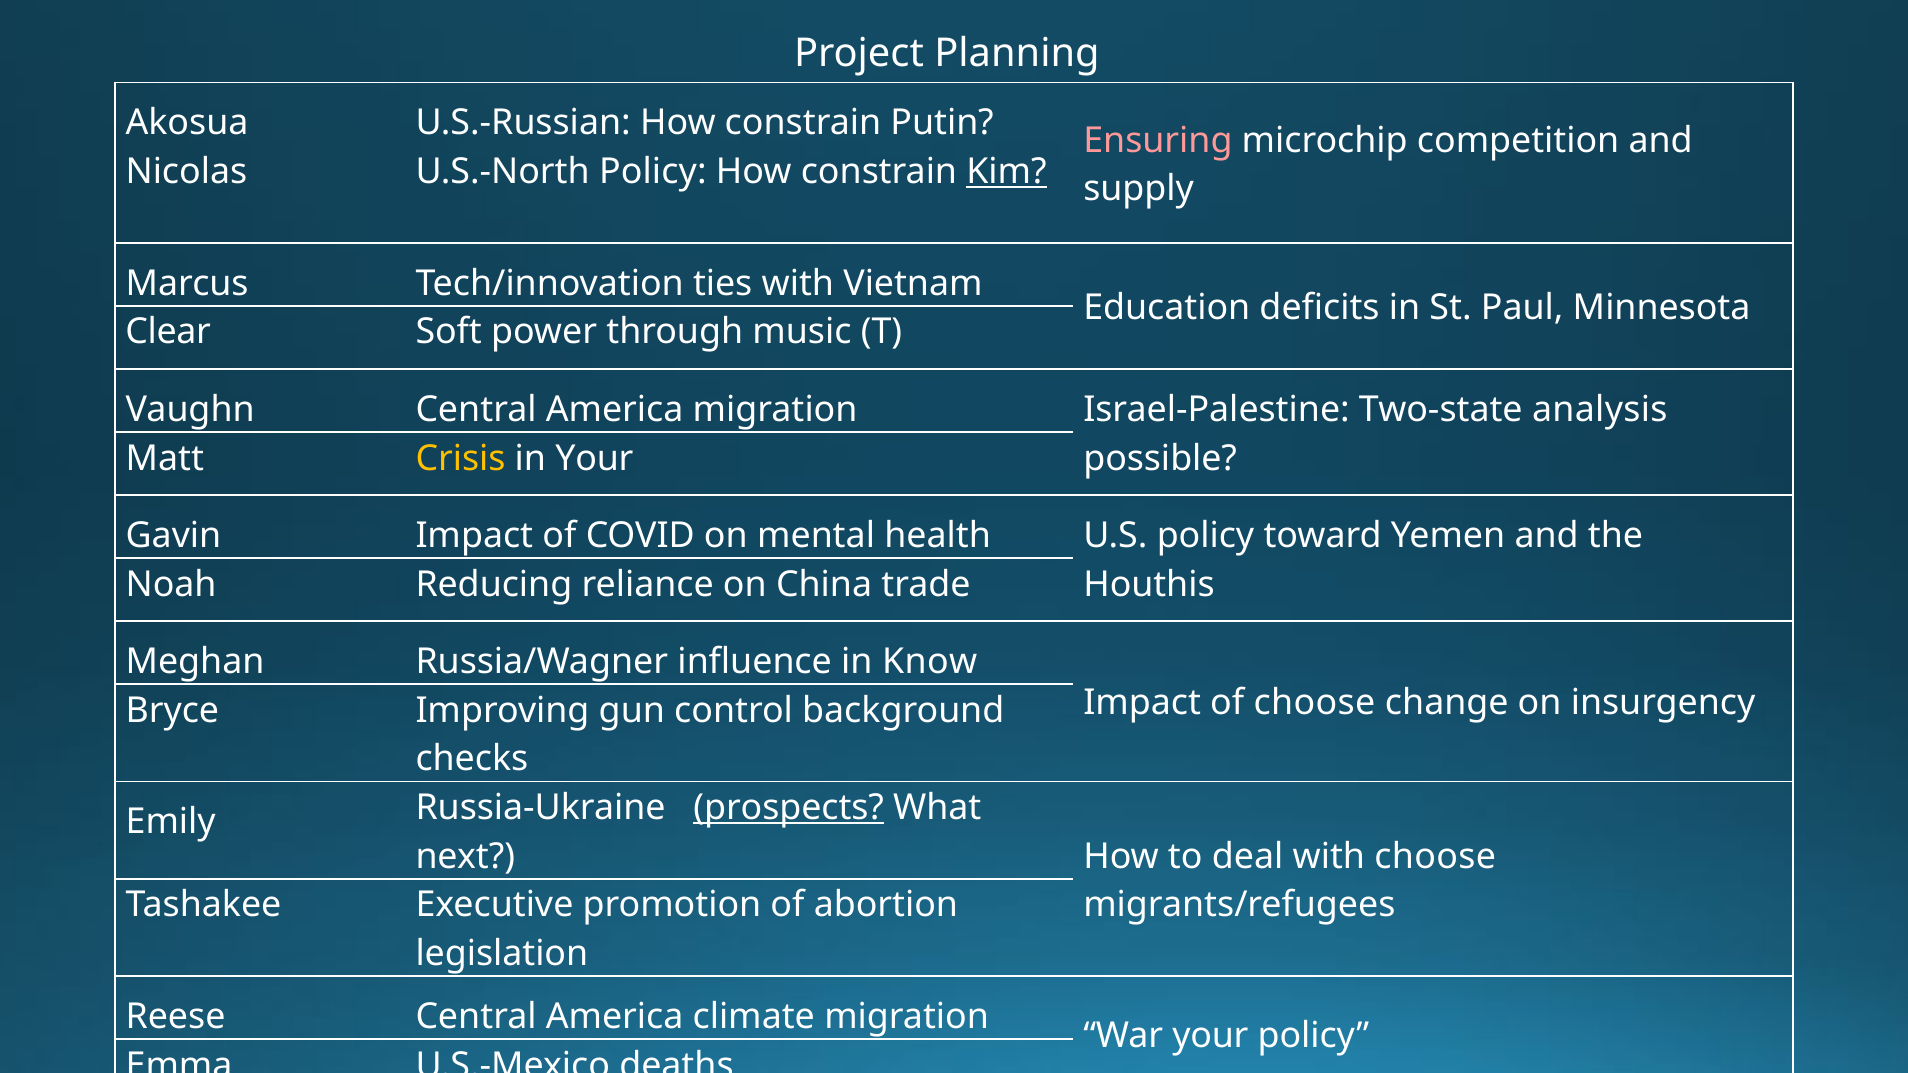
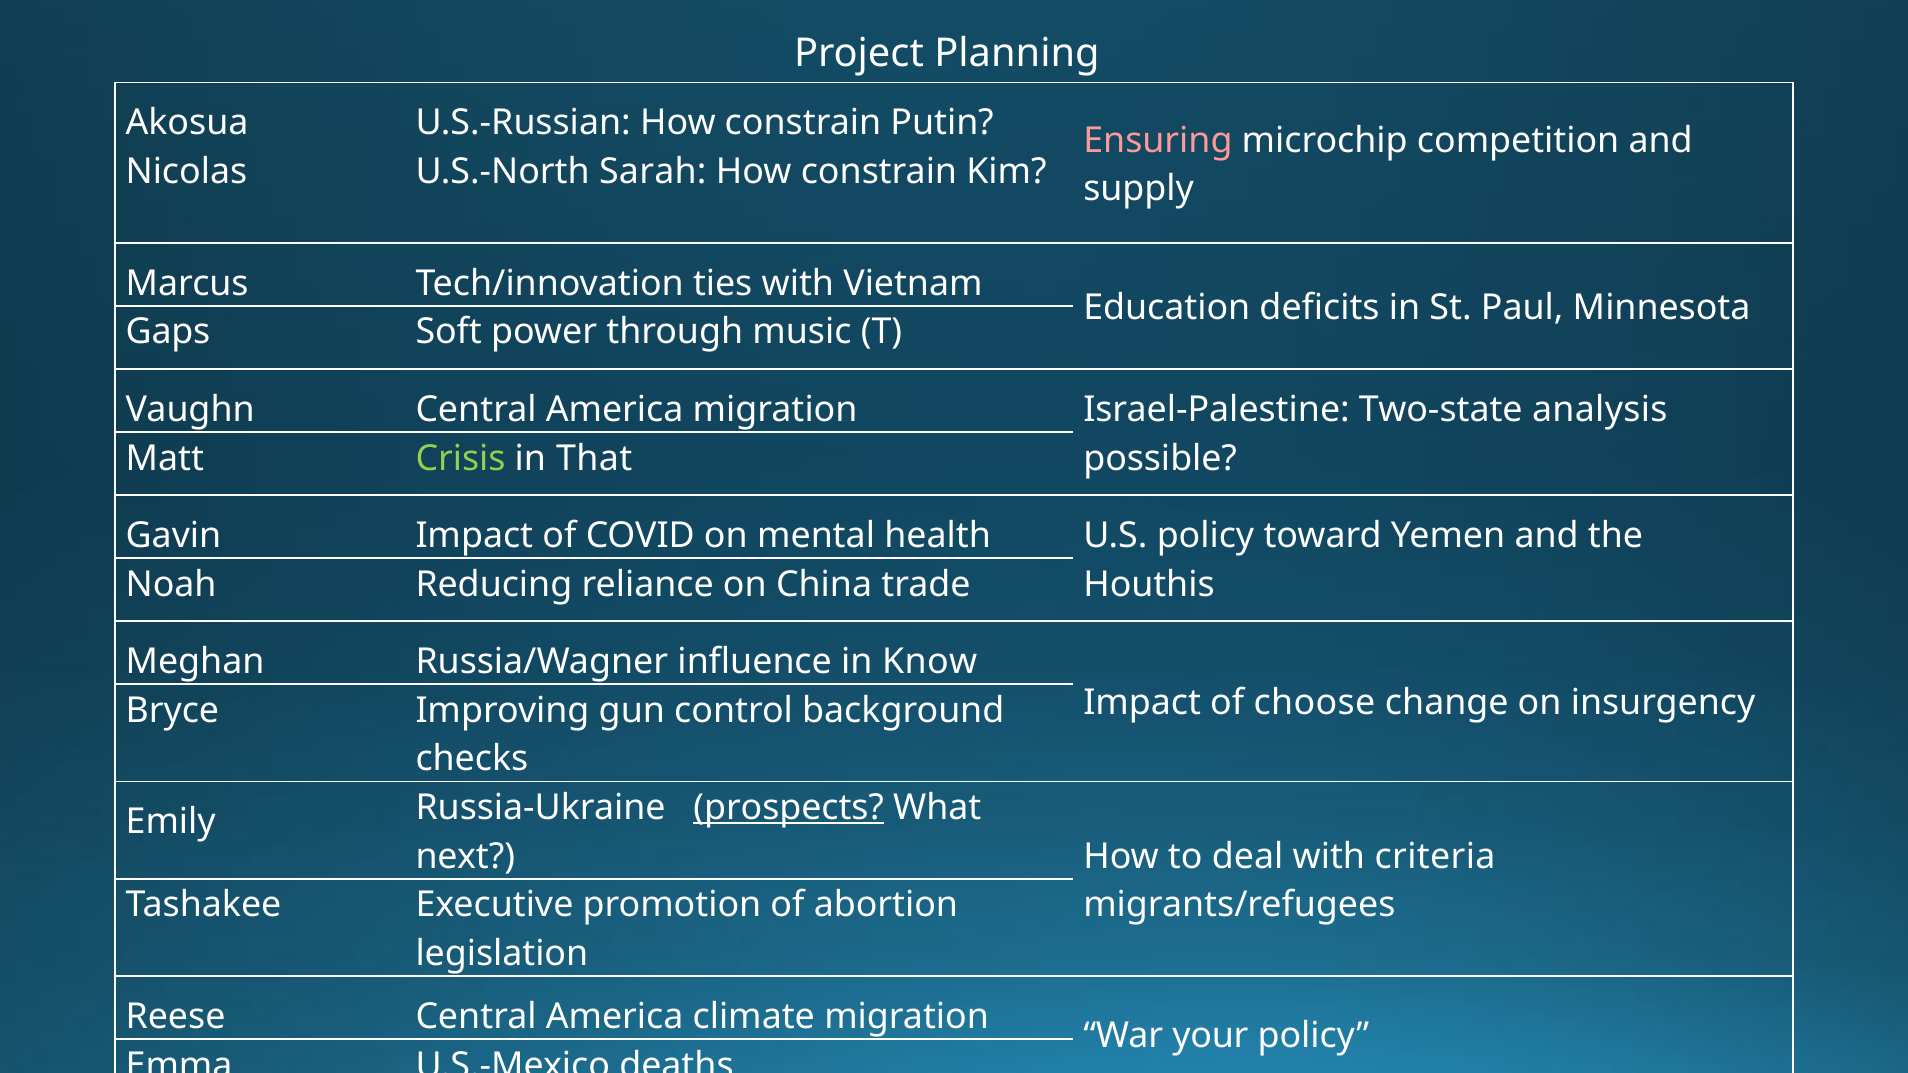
U.S.-North Policy: Policy -> Sarah (653, 172)
Kim underline: present -> none (1006, 172)
Clear: Clear -> Gaps (168, 332)
Crisis colour: yellow -> light green (461, 458)
in Your: Your -> That (594, 458)
with choose: choose -> criteria (1435, 857)
